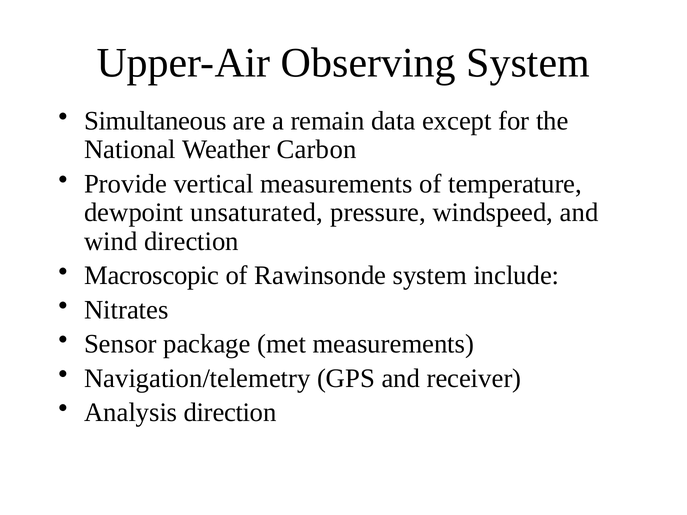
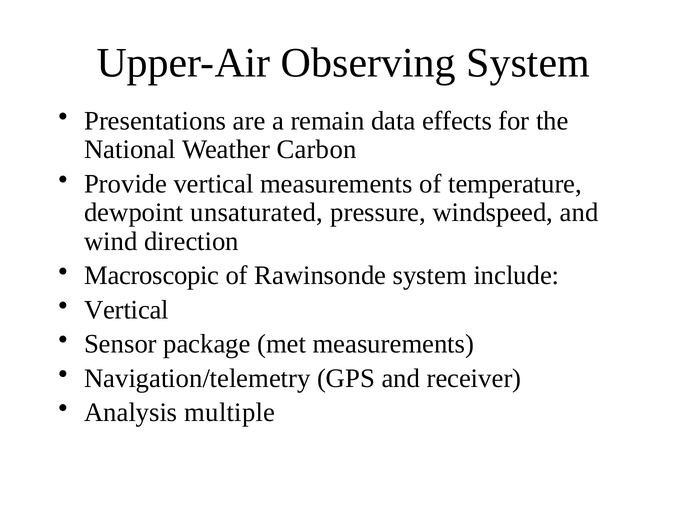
Simultaneous: Simultaneous -> Presentations (155, 121)
except: except -> effects (457, 121)
Nitrates: Nitrates -> Vertical (126, 310)
Analysis direction: direction -> multiple (230, 413)
